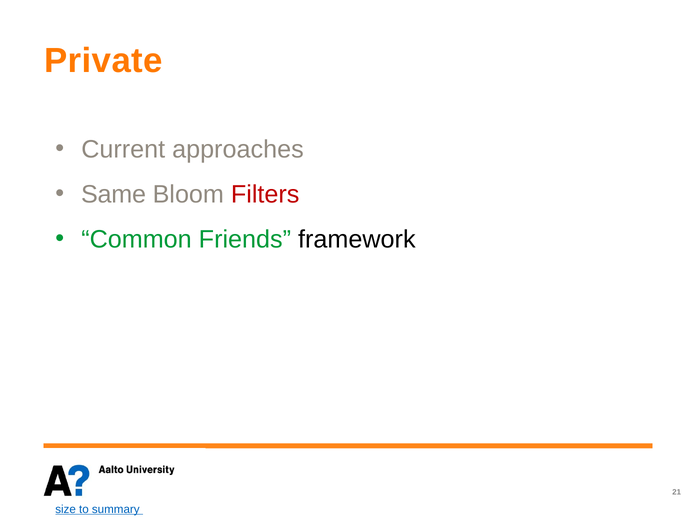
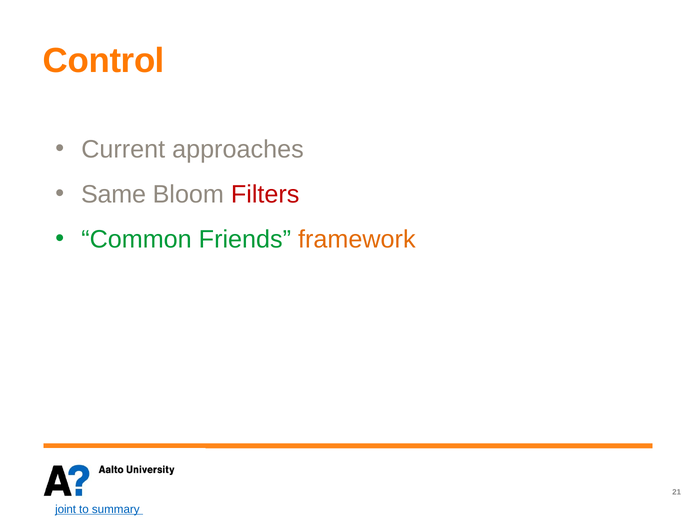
Private: Private -> Control (104, 61)
framework colour: black -> orange (357, 239)
size: size -> joint (66, 509)
